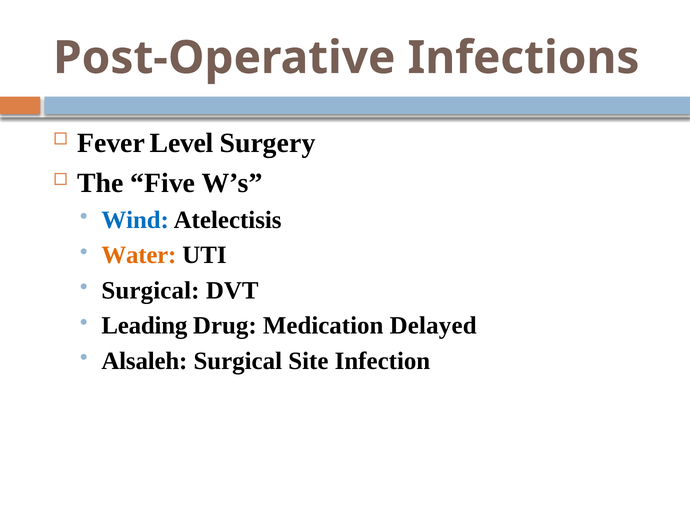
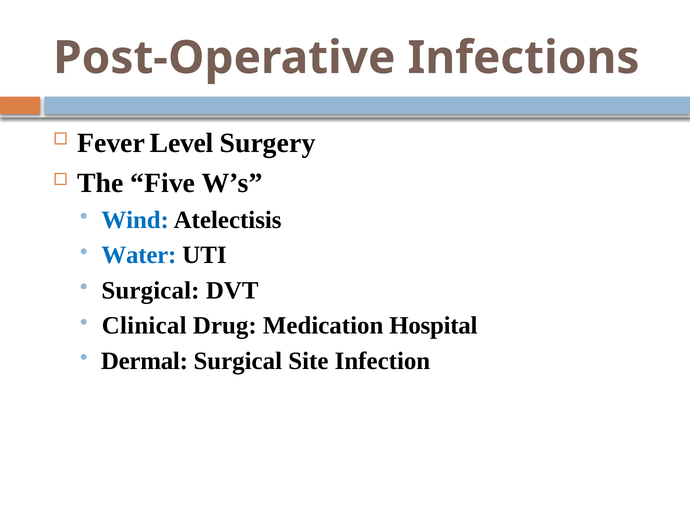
Water colour: orange -> blue (139, 255)
Leading: Leading -> Clinical (144, 325)
Delayed: Delayed -> Hospital (433, 325)
Alsaleh: Alsaleh -> Dermal (144, 361)
